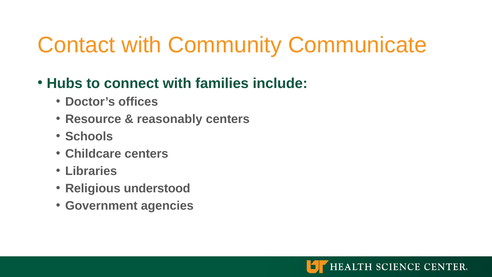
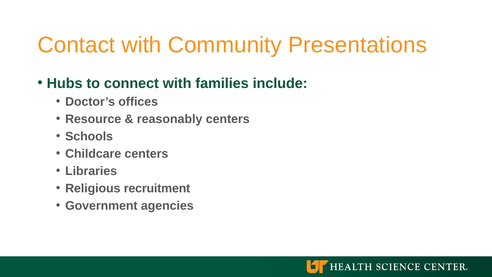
Communicate: Communicate -> Presentations (357, 45)
understood: understood -> recruitment (157, 188)
